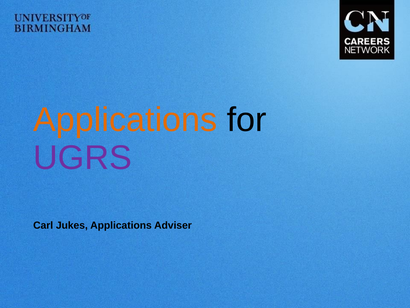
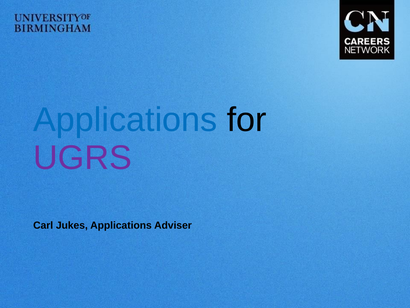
Applications colour: orange -> blue (125, 120)
